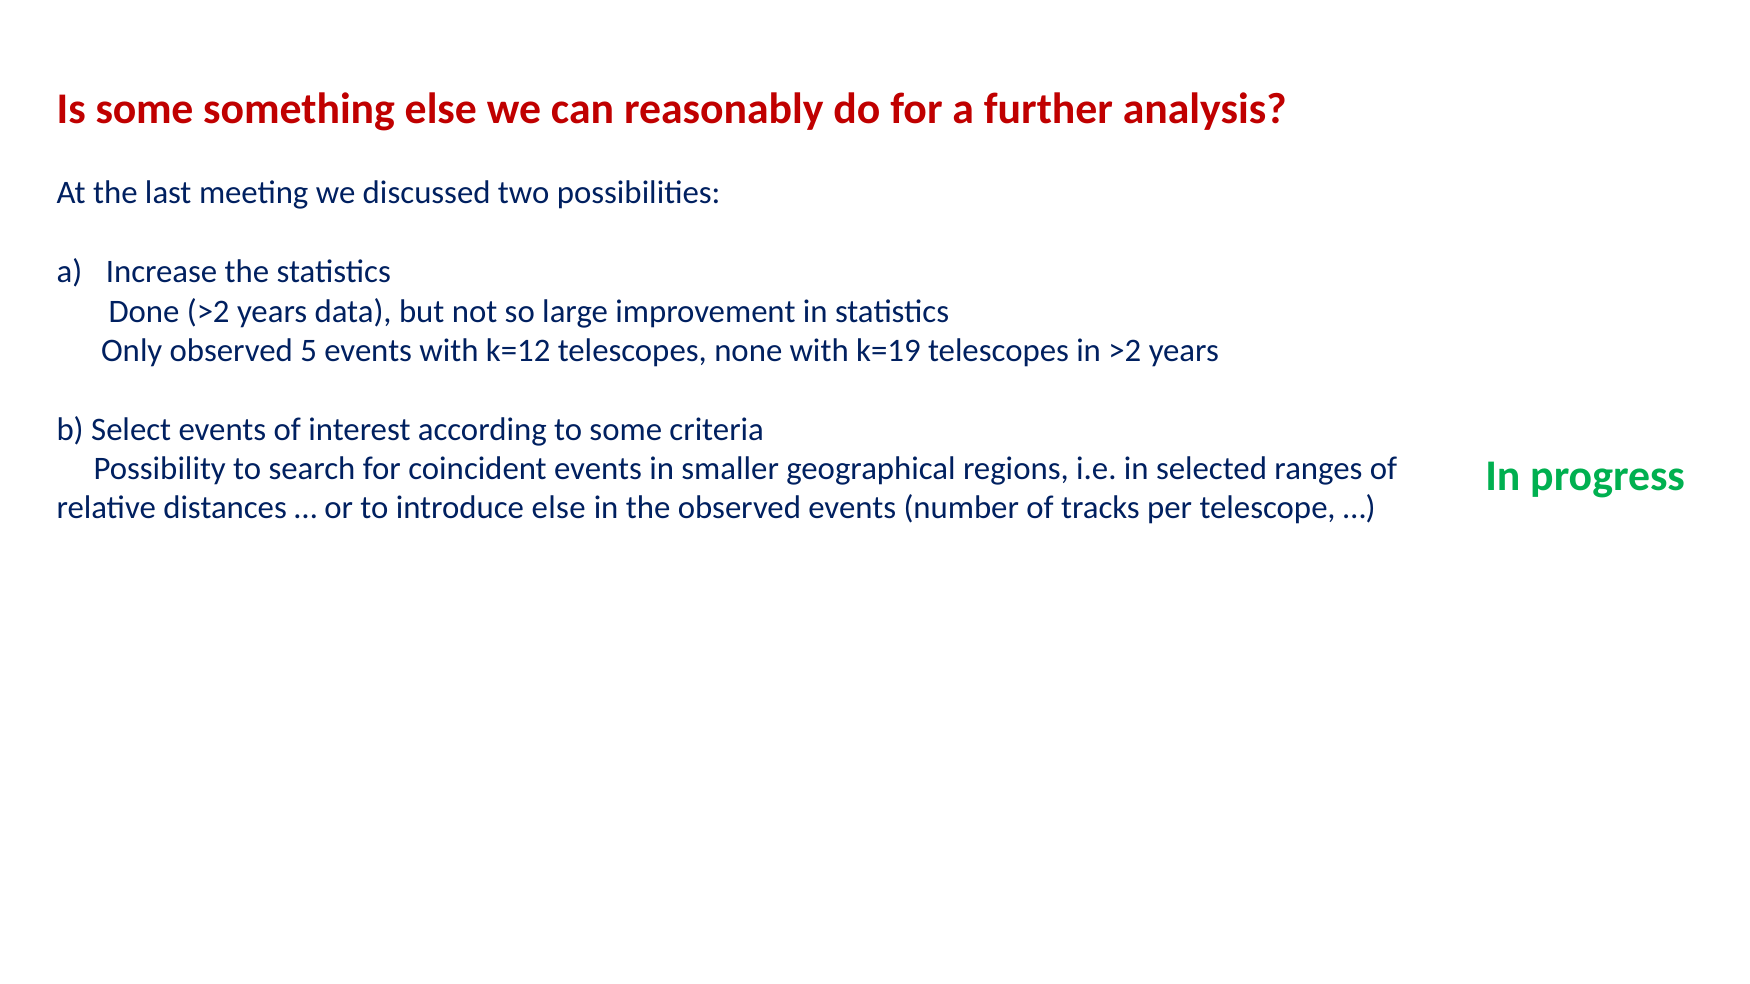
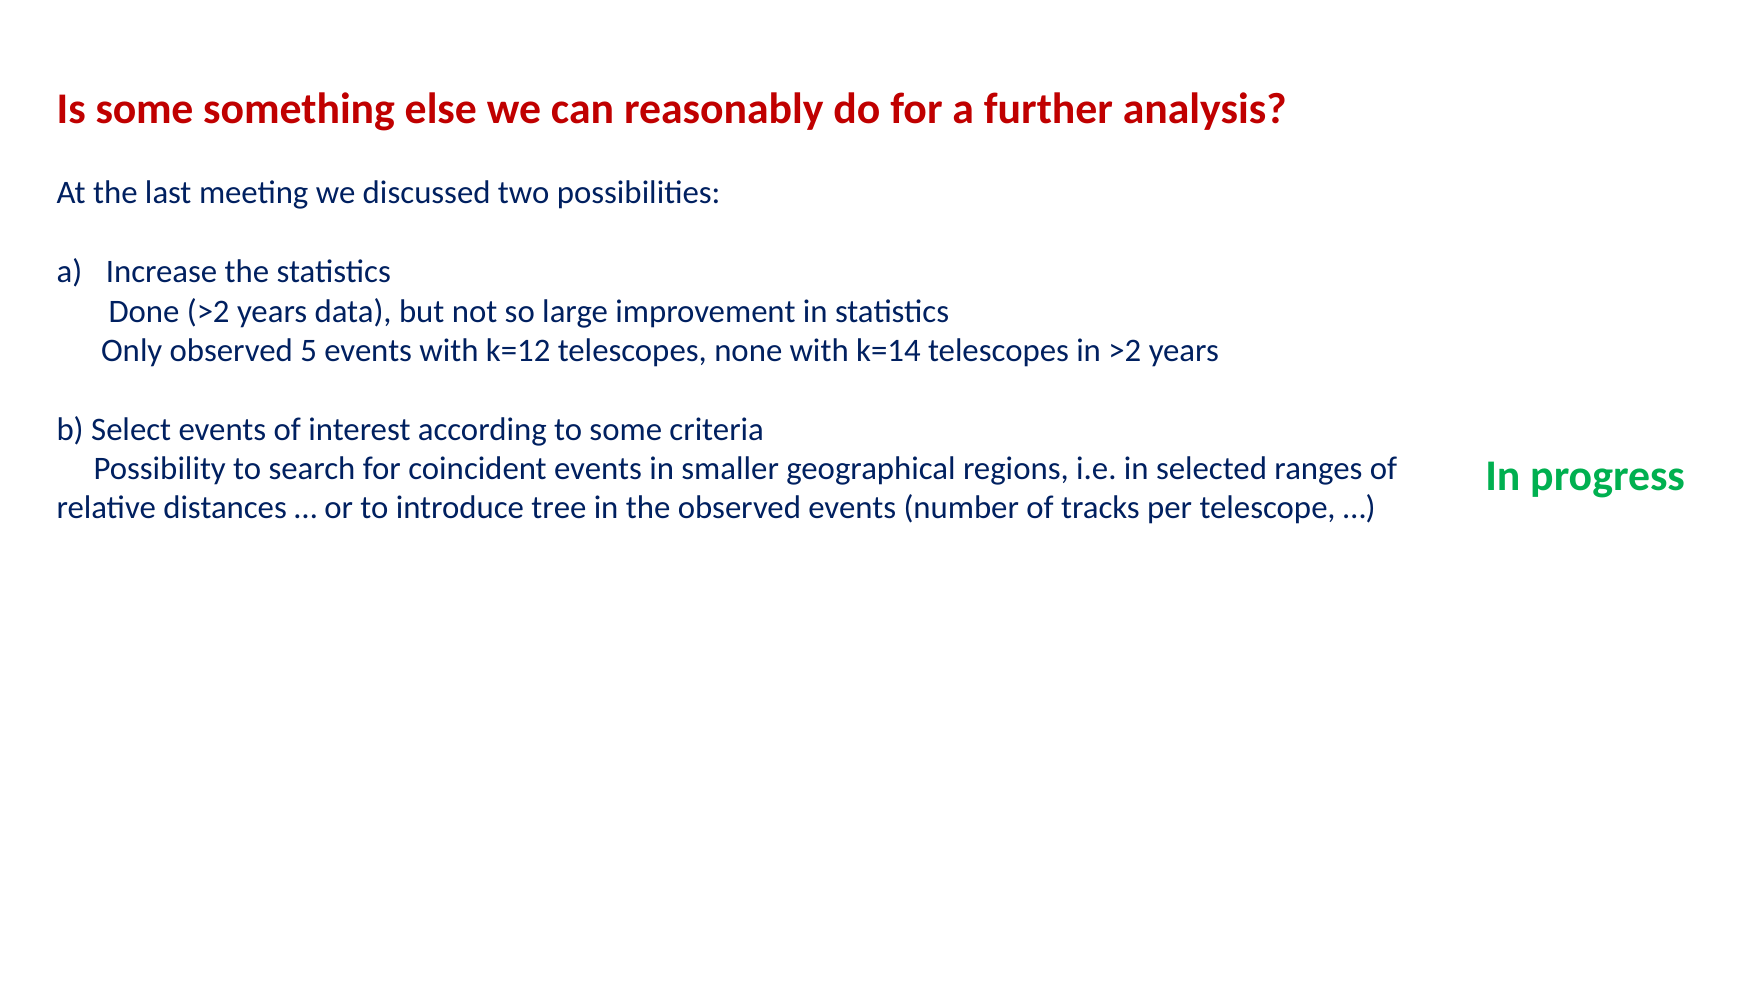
k=19: k=19 -> k=14 (888, 351)
introduce else: else -> tree (559, 508)
